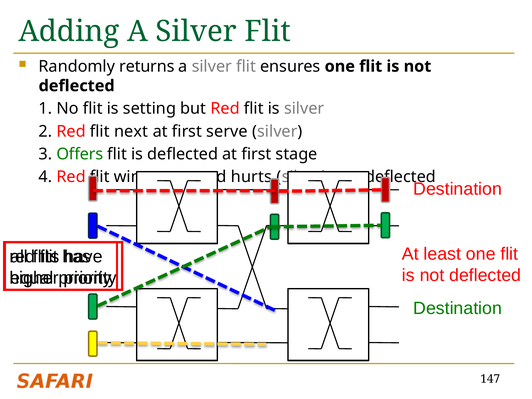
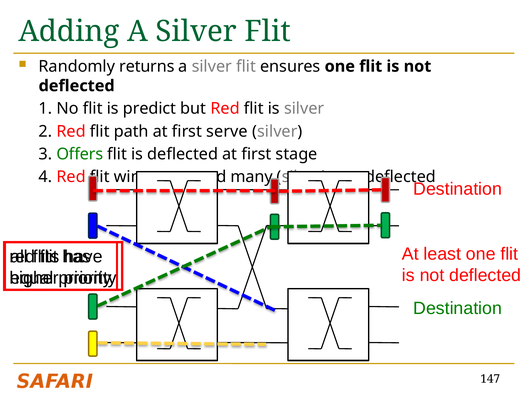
setting: setting -> predict (150, 109)
next: next -> path (131, 131)
hurts: hurts -> many (252, 177)
